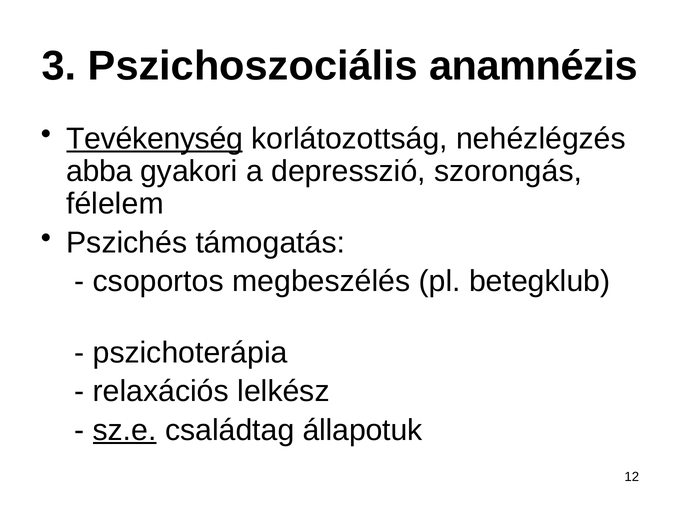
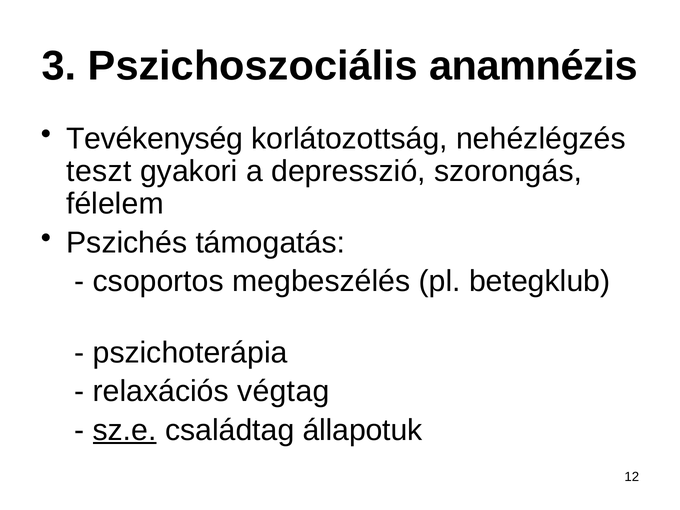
Tevékenység underline: present -> none (155, 139)
abba: abba -> teszt (99, 171)
lelkész: lelkész -> végtag (283, 391)
